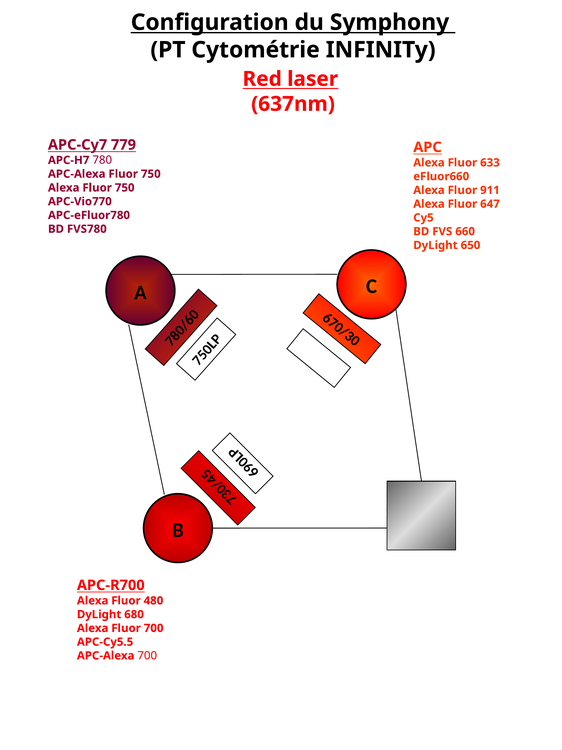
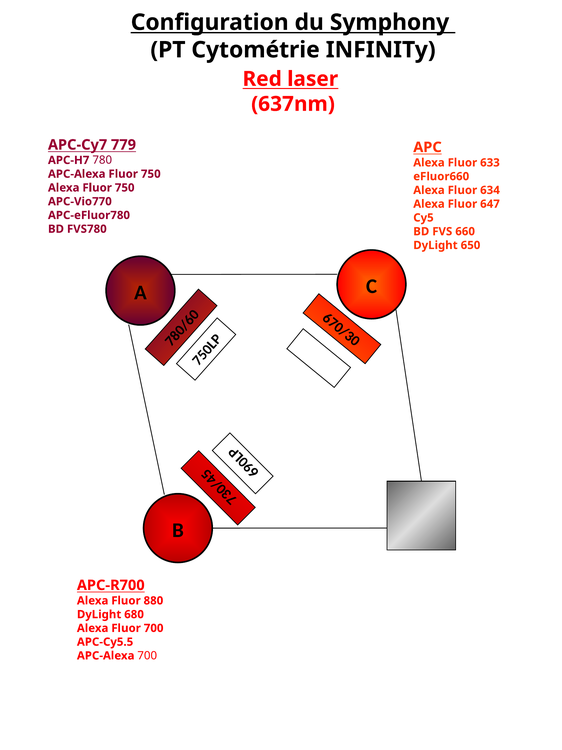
911: 911 -> 634 (490, 190)
480: 480 -> 880 (153, 600)
